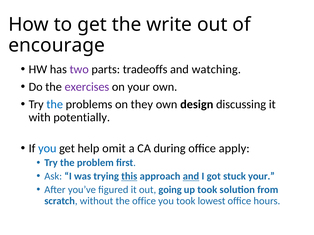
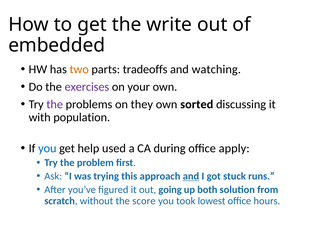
encourage: encourage -> embedded (57, 45)
two colour: purple -> orange (79, 69)
the colour: blue -> purple (55, 104)
design: design -> sorted (197, 104)
potentially: potentially -> population (82, 118)
omit: omit -> used (114, 149)
this underline: present -> none (129, 177)
stuck your: your -> runs (261, 177)
up took: took -> both (207, 190)
the office: office -> score (144, 201)
